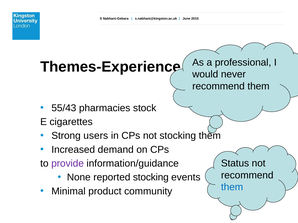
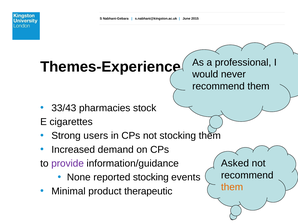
55/43: 55/43 -> 33/43 (64, 108)
Status: Status -> Asked (235, 164)
them colour: blue -> orange (232, 187)
community: community -> therapeutic (148, 192)
